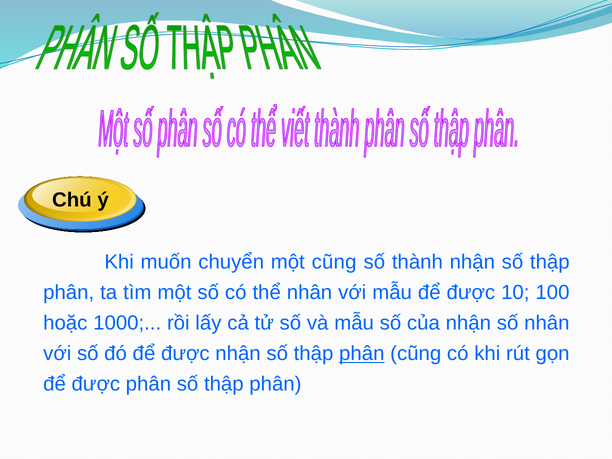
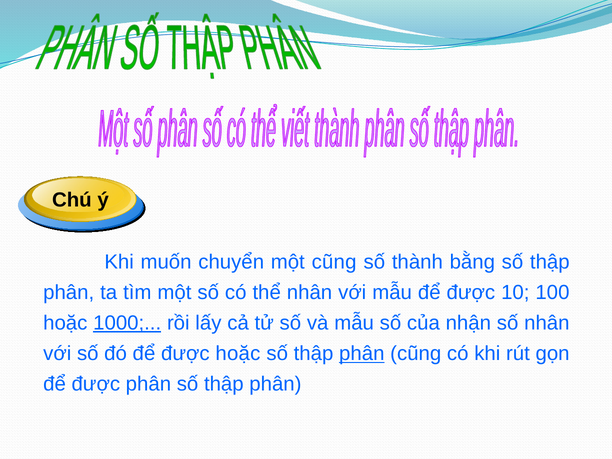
thành nhận: nhận -> bằng (472, 262)
1000 underline: none -> present (127, 323)
được nhận: nhận -> hoặc (238, 354)
